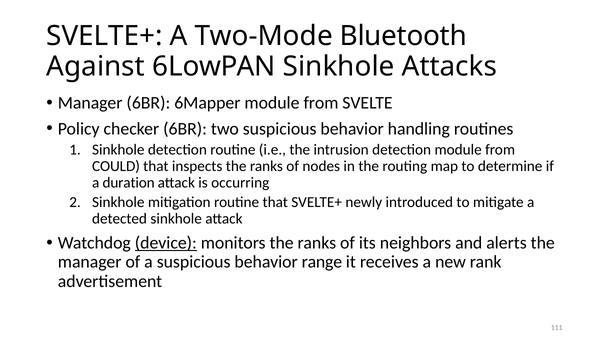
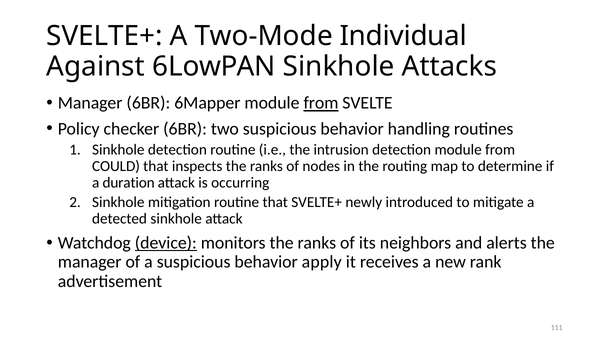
Bluetooth: Bluetooth -> Individual (403, 36)
from underline: none -> present (321, 103)
range: range -> apply (322, 262)
